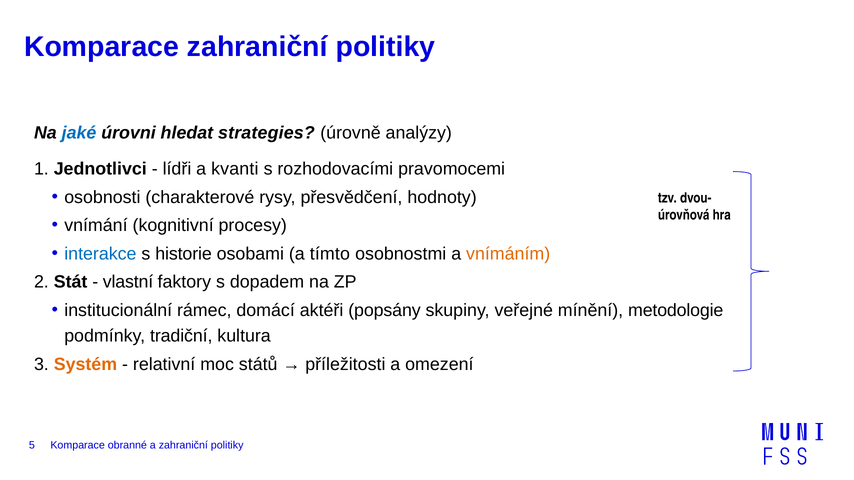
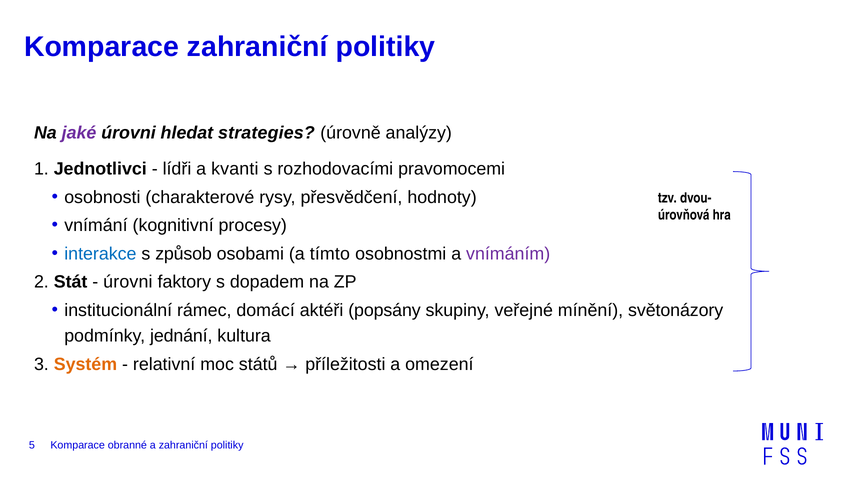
jaké colour: blue -> purple (79, 133)
historie: historie -> způsob (184, 254)
vnímáním colour: orange -> purple (508, 254)
vlastní: vlastní -> úrovni (128, 282)
metodologie: metodologie -> světonázory (676, 311)
tradiční: tradiční -> jednání (181, 336)
